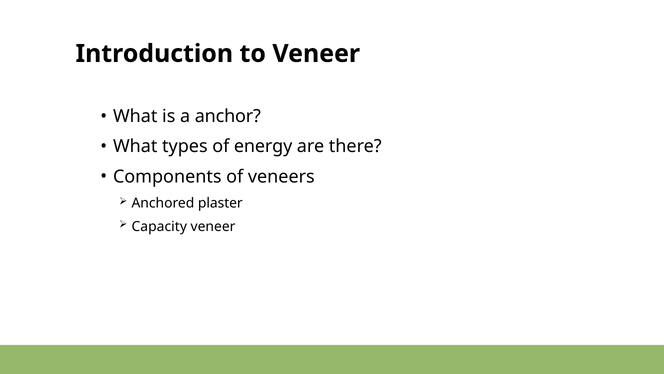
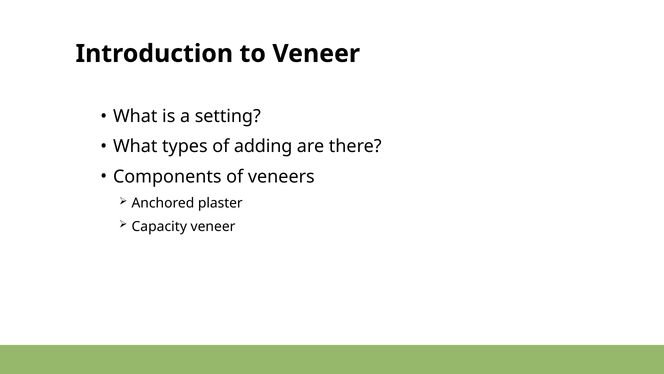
anchor: anchor -> setting (228, 116)
energy: energy -> adding (263, 146)
